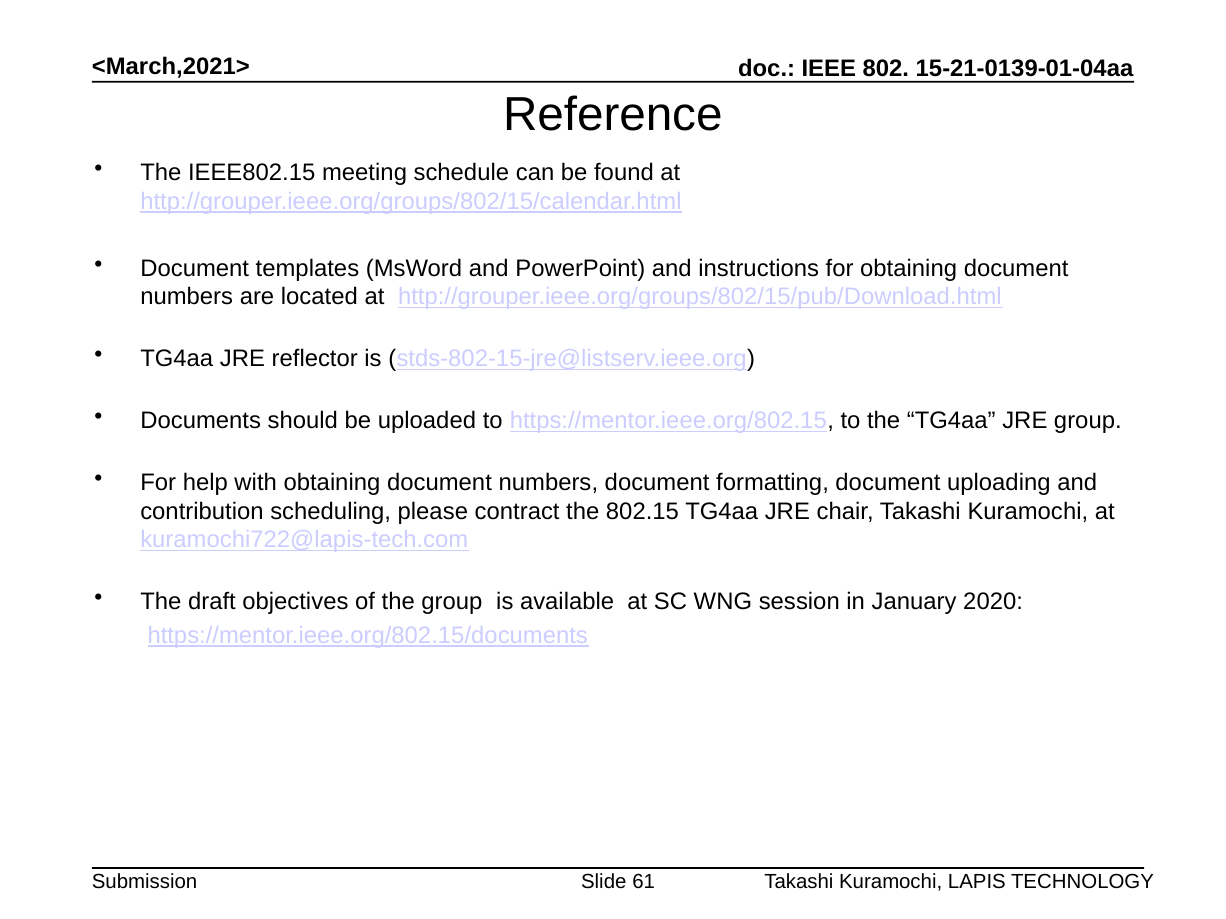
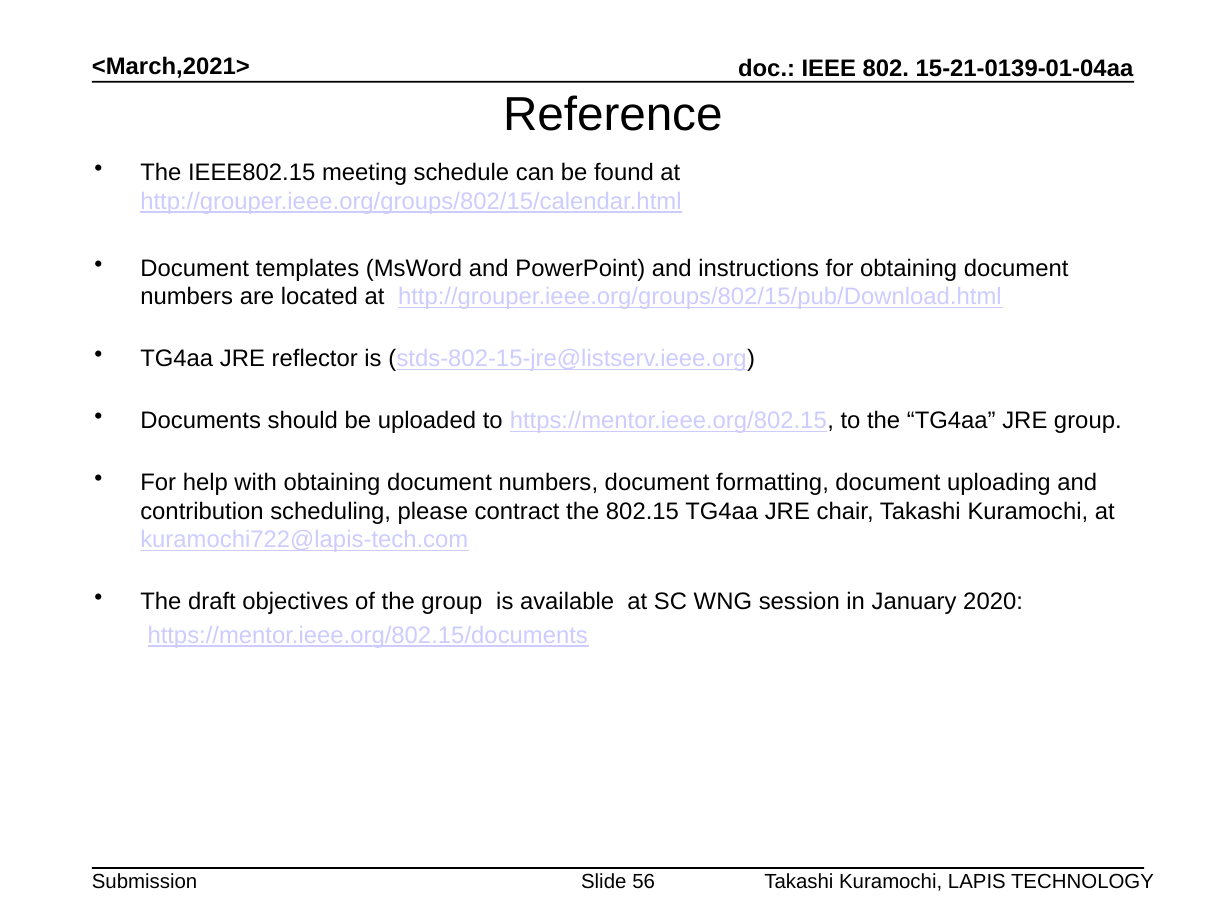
61: 61 -> 56 (644, 882)
